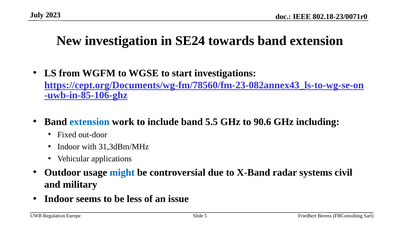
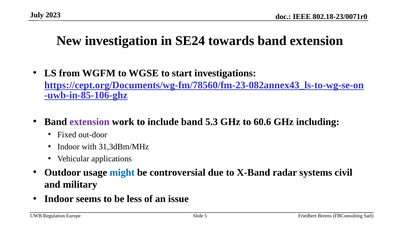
extension colour: blue -> purple (90, 122)
5.5: 5.5 -> 5.3 (212, 122)
90.6: 90.6 -> 60.6 (262, 122)
